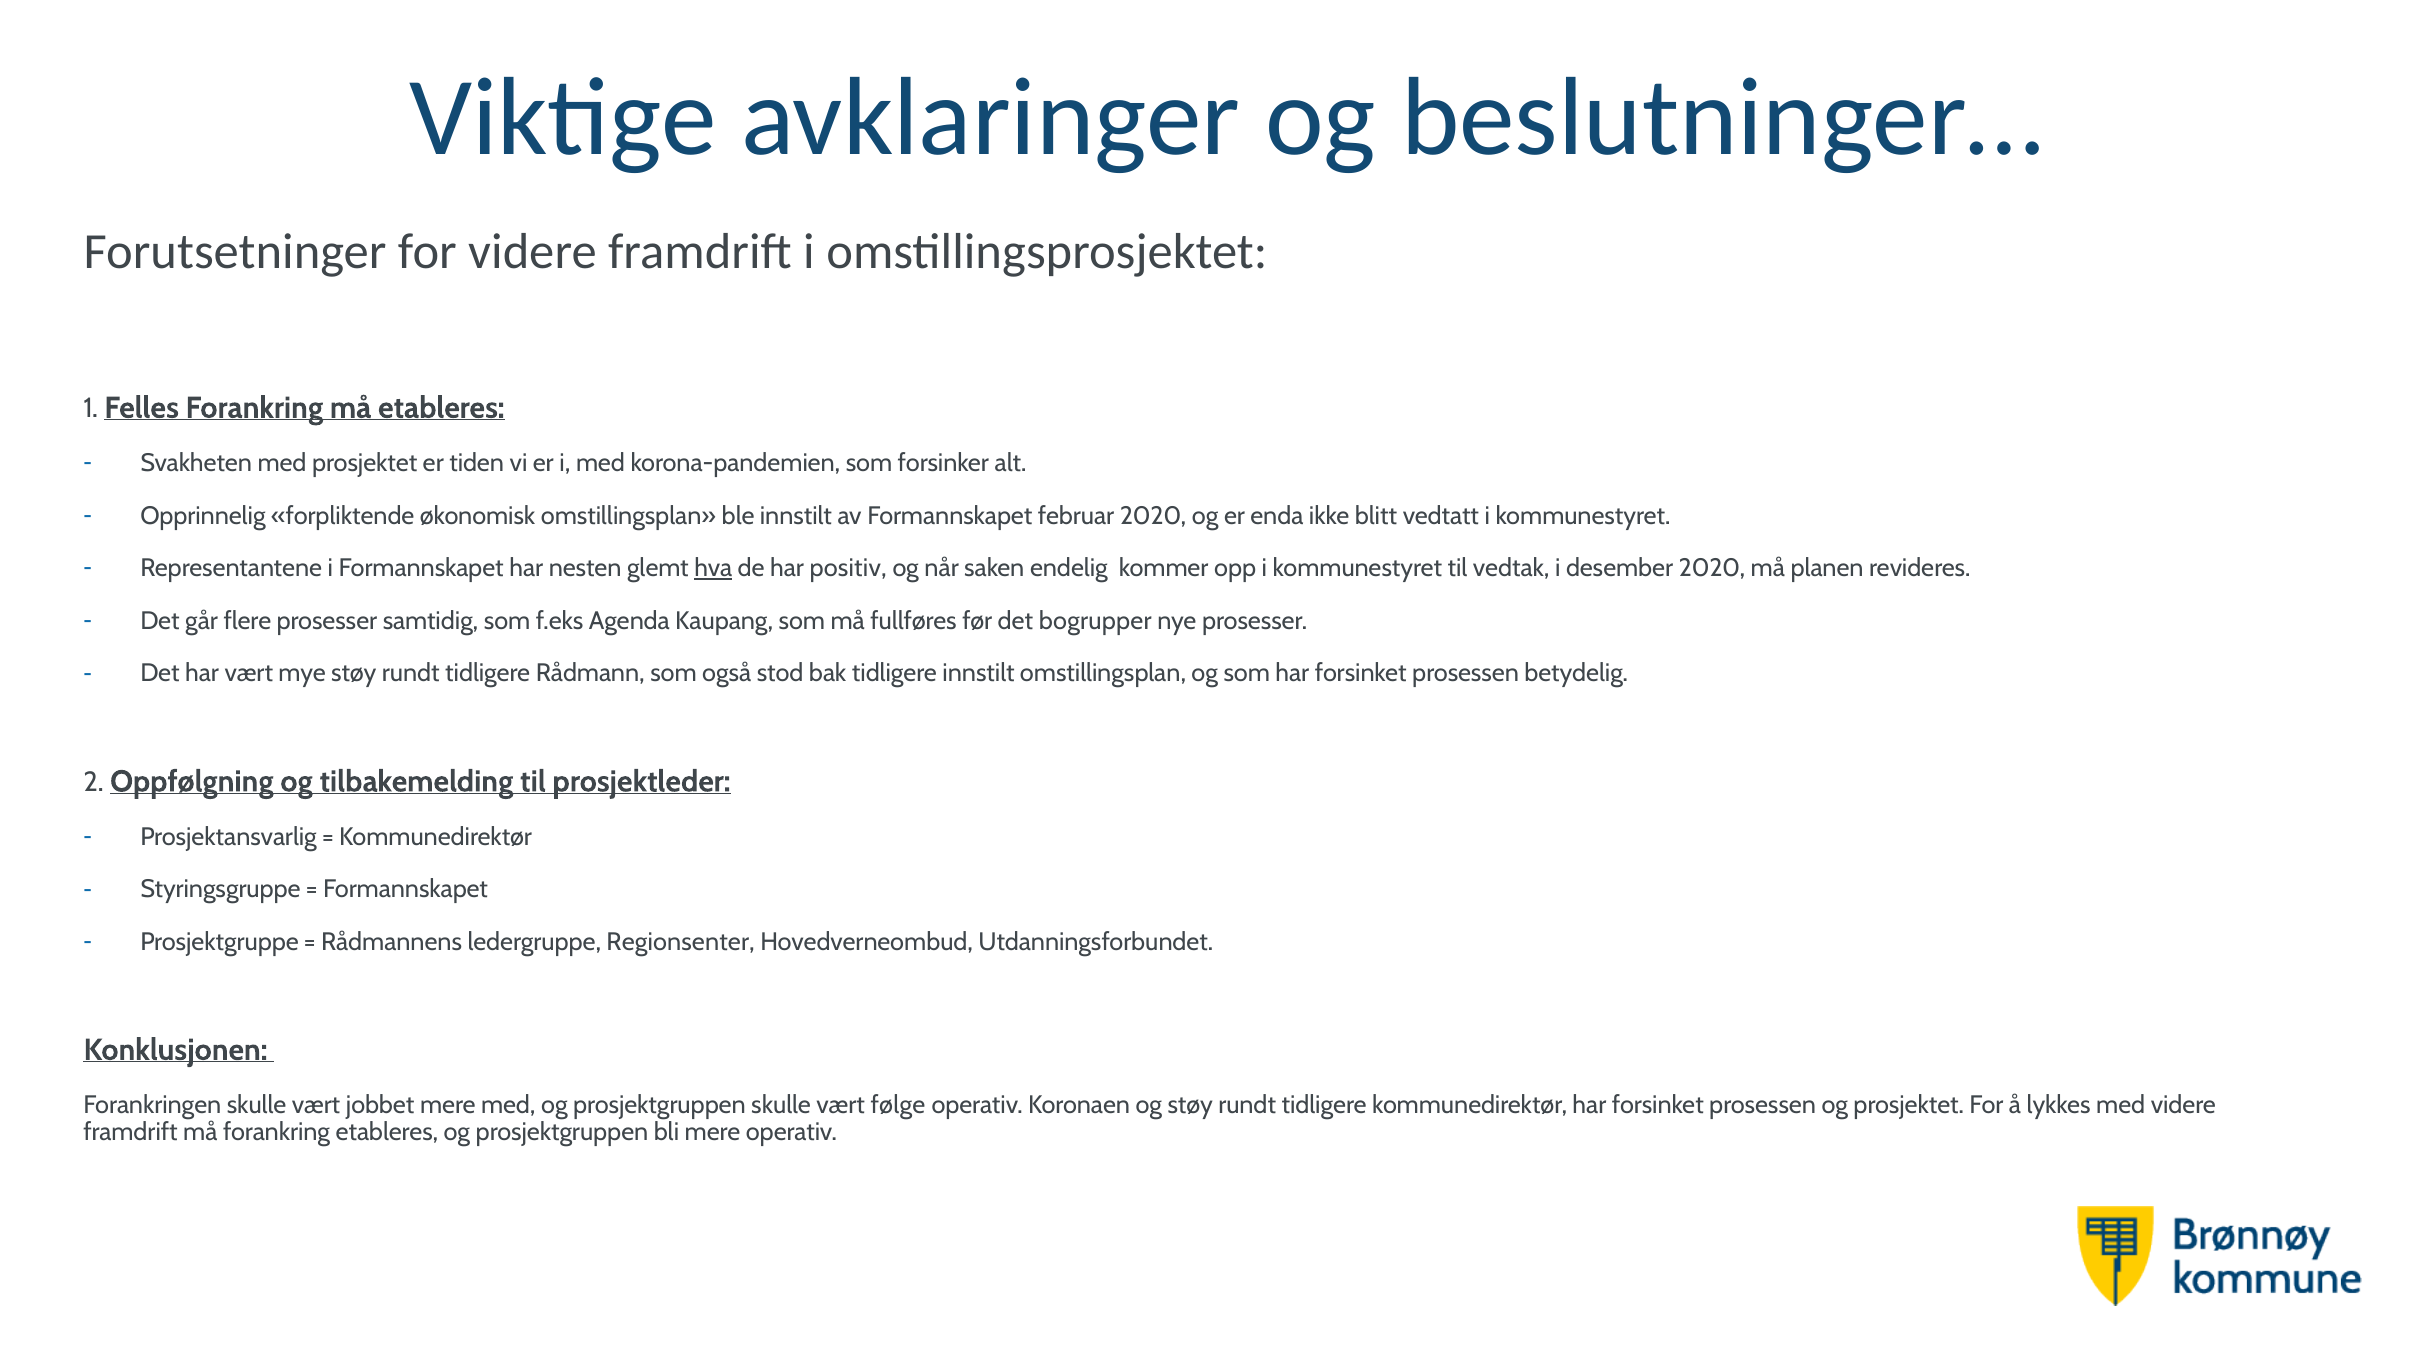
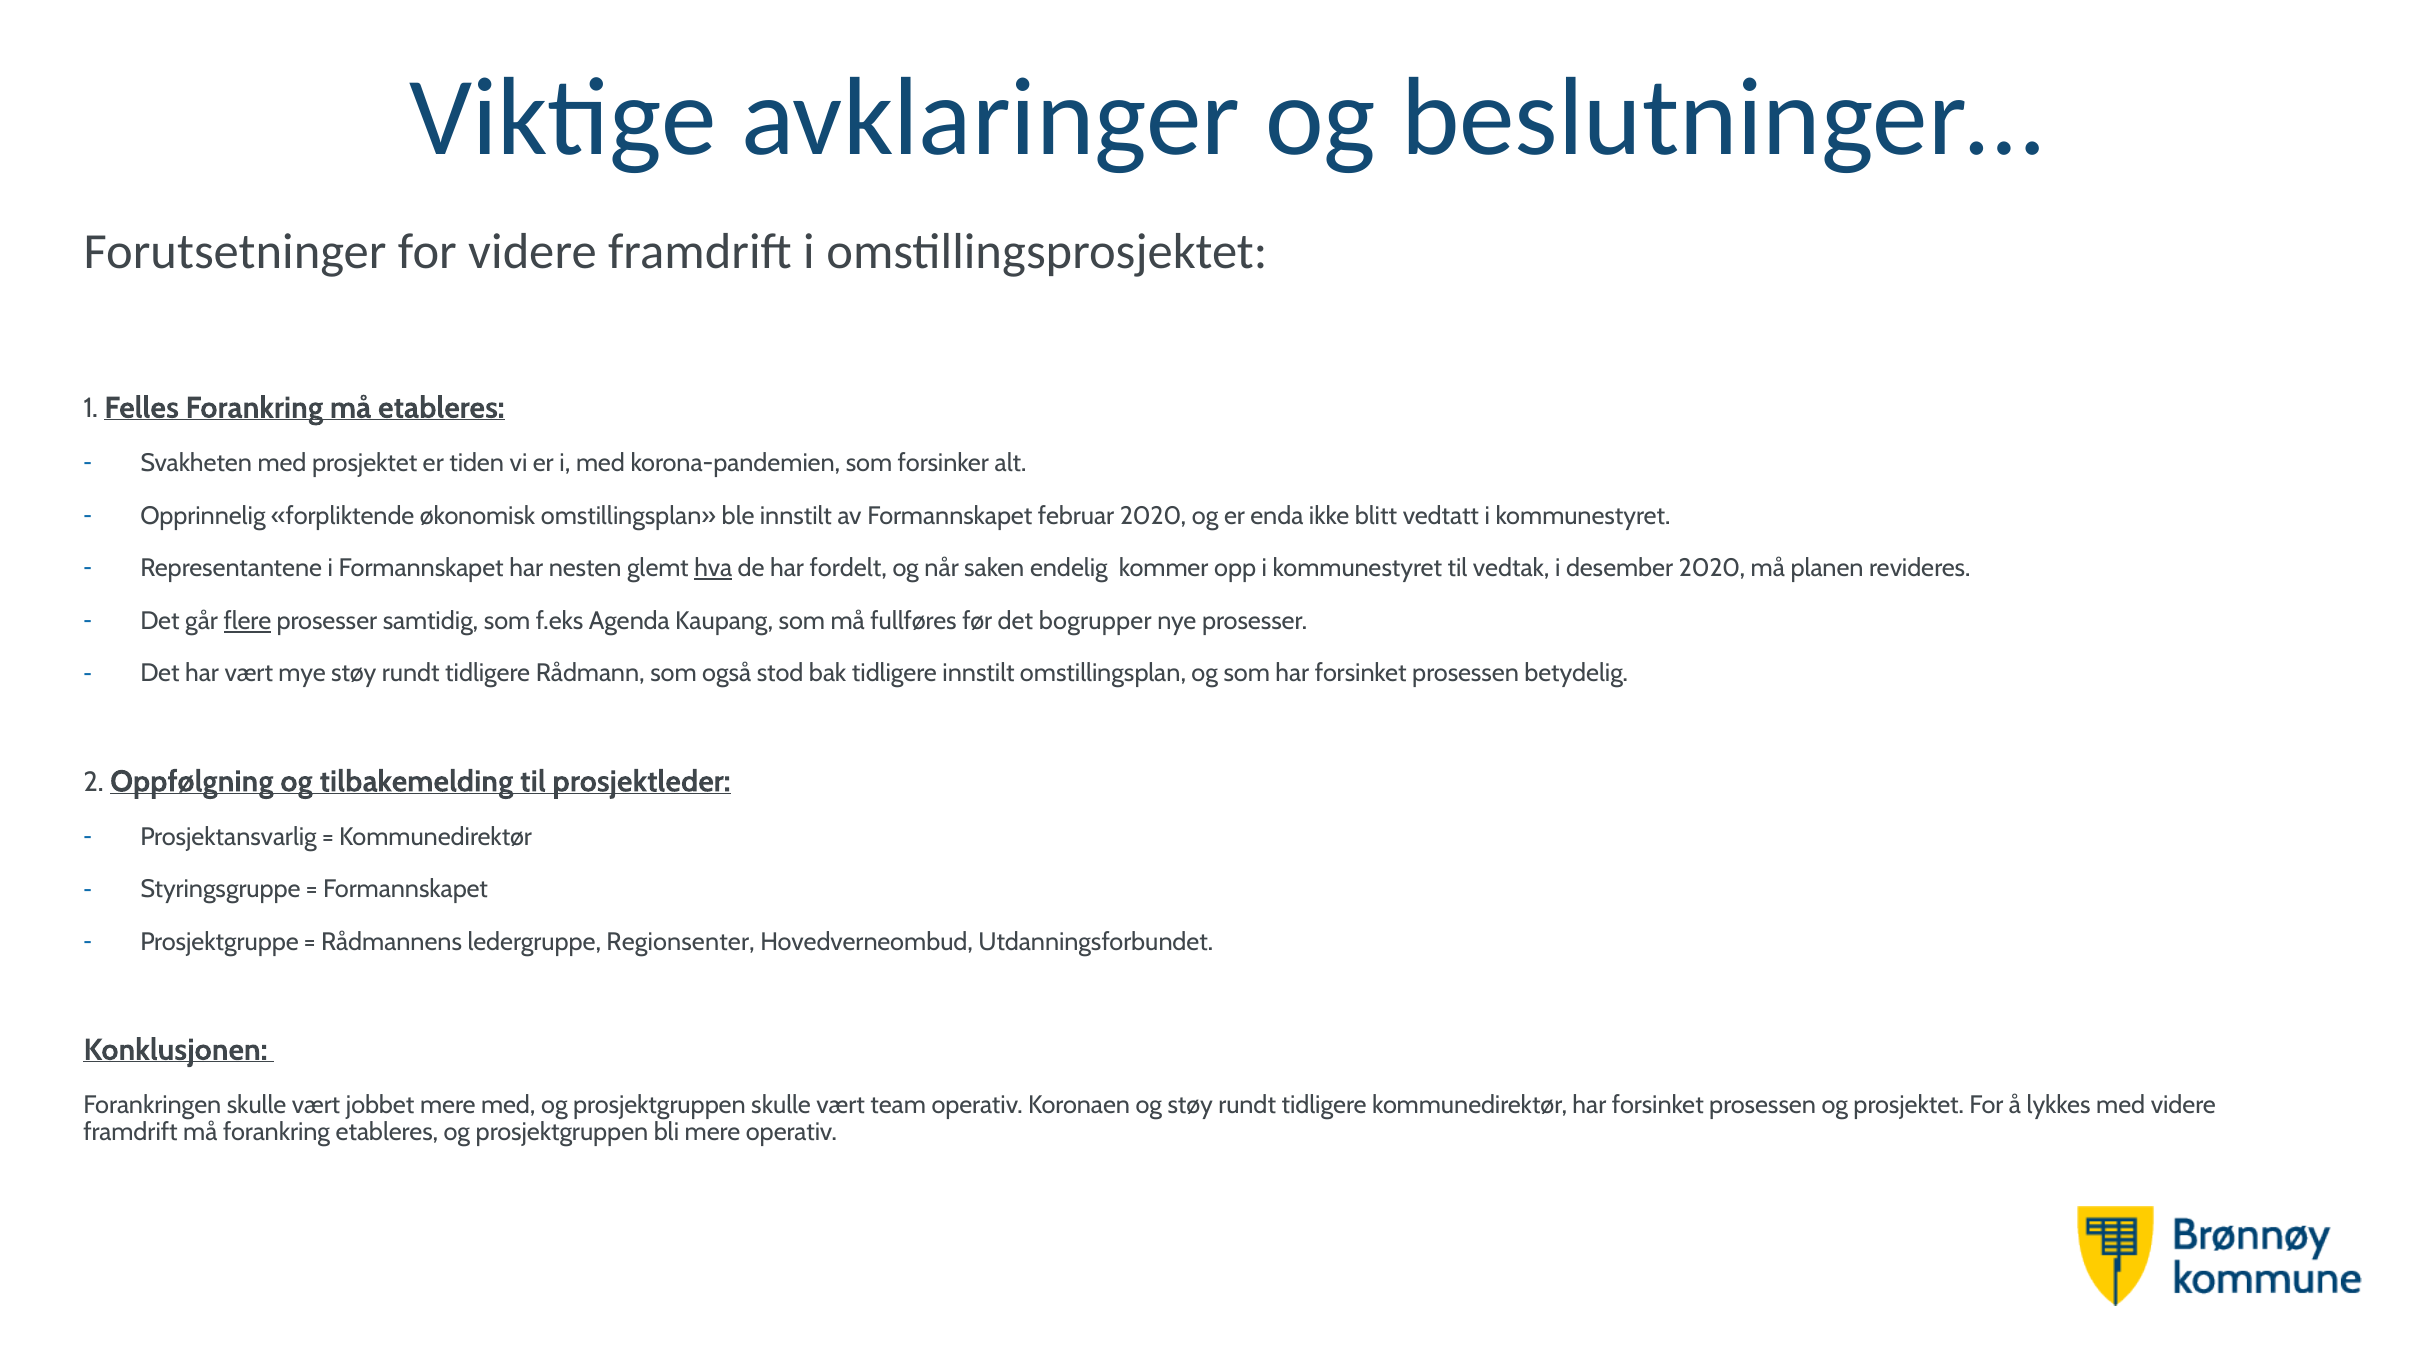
positiv: positiv -> fordelt (848, 568)
flere underline: none -> present (247, 621)
følge: følge -> team (898, 1105)
